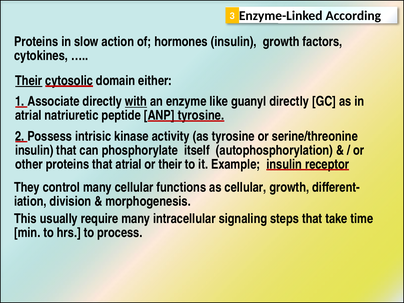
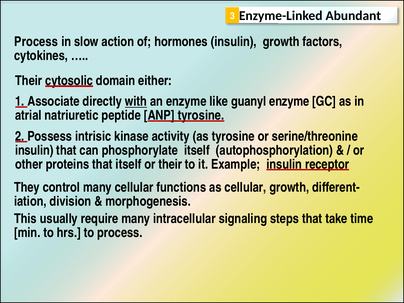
According: According -> Abundant (353, 16)
Proteins: Proteins -> Process (36, 42)
Their underline: present -> none (29, 81)
guanyl directly: directly -> enzyme (289, 101)
that atrial: atrial -> itself (129, 164)
